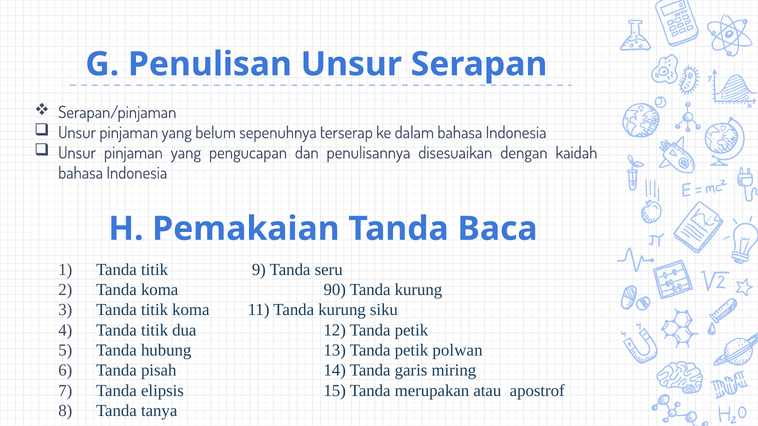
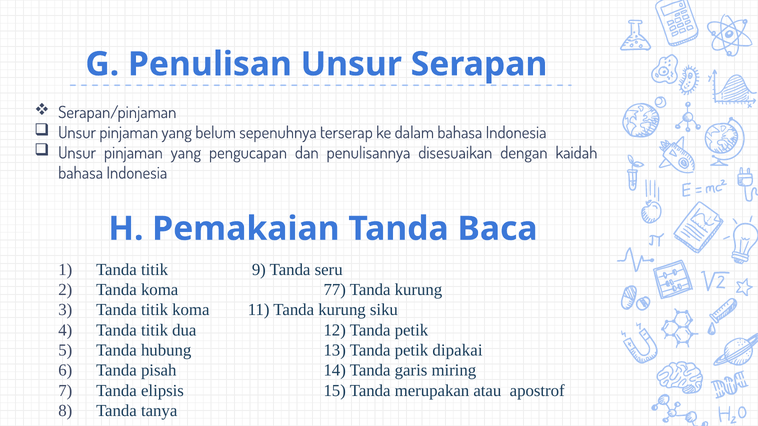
90: 90 -> 77 (335, 290)
polwan: polwan -> dipakai (457, 351)
